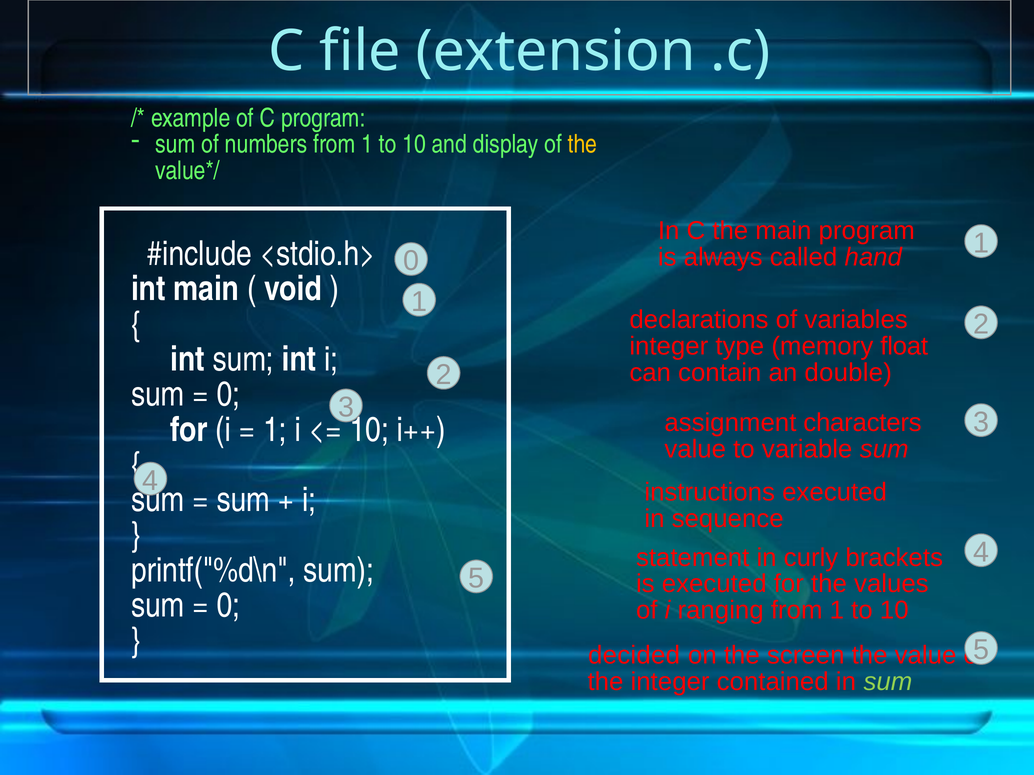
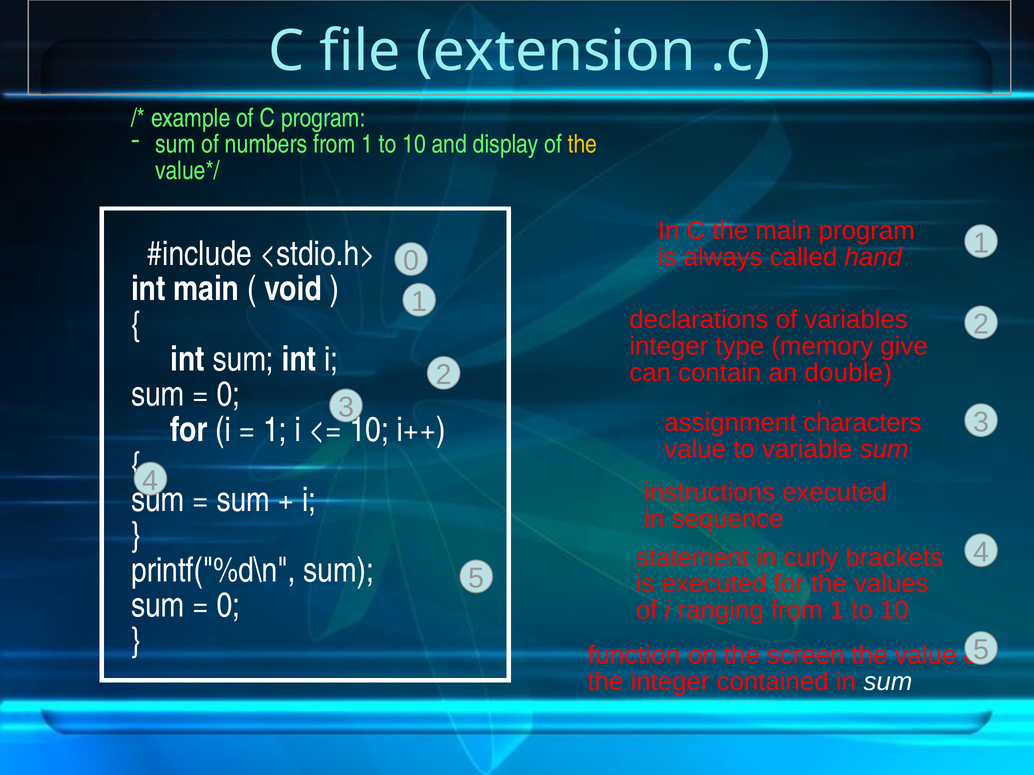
float: float -> give (904, 346)
decided: decided -> function (634, 656)
sum colour: light green -> white (888, 682)
